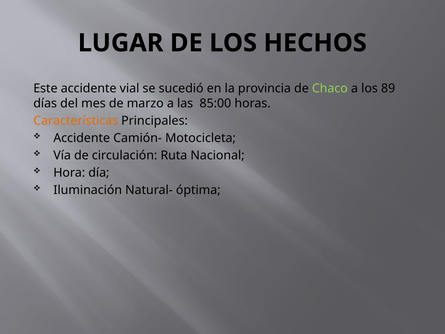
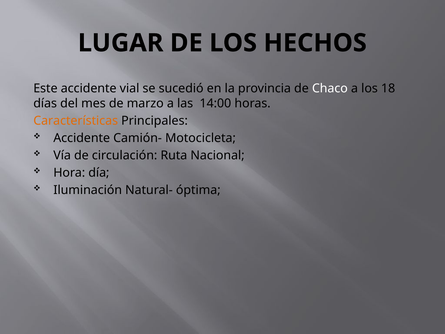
Chaco colour: light green -> white (330, 88)
89: 89 -> 18 (388, 88)
85:00: 85:00 -> 14:00 (215, 103)
